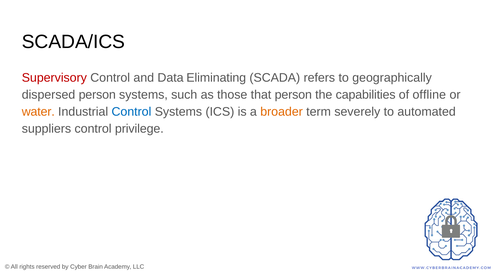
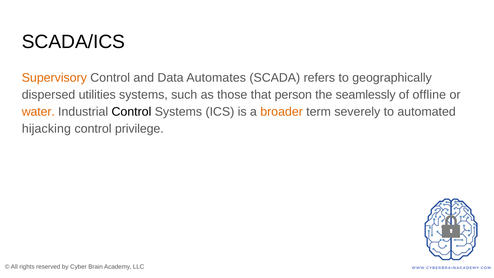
Supervisory colour: red -> orange (54, 78)
Eliminating: Eliminating -> Automates (216, 78)
dispersed person: person -> utilities (97, 95)
capabilities: capabilities -> seamlessly (366, 95)
Control colour: blue -> black (131, 112)
suppliers: suppliers -> hijacking (46, 129)
